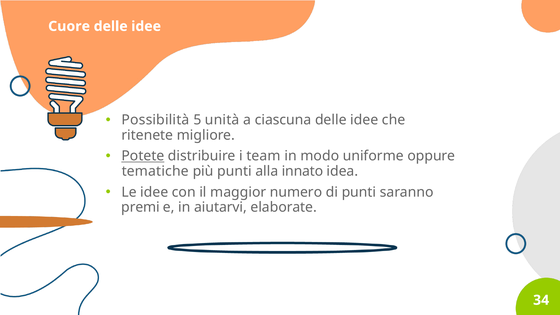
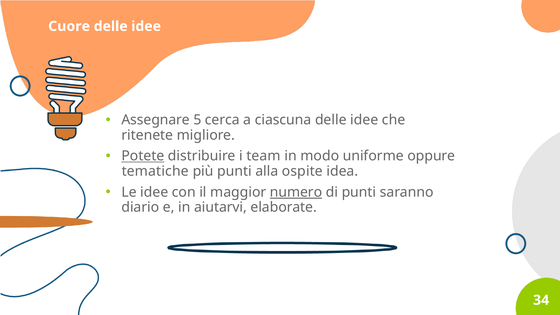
Possibilità: Possibilità -> Assegnare (156, 120)
unità: unità -> cerca (222, 120)
innato: innato -> ospite (302, 171)
numero underline: none -> present (296, 192)
premi: premi -> diario (140, 207)
